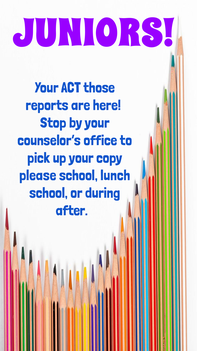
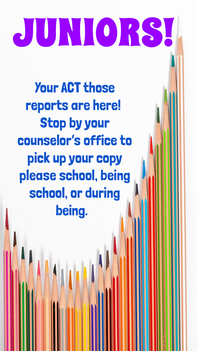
school lunch: lunch -> being (115, 175)
after: after -> being (72, 210)
